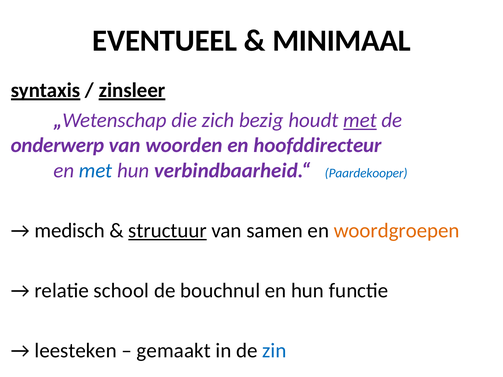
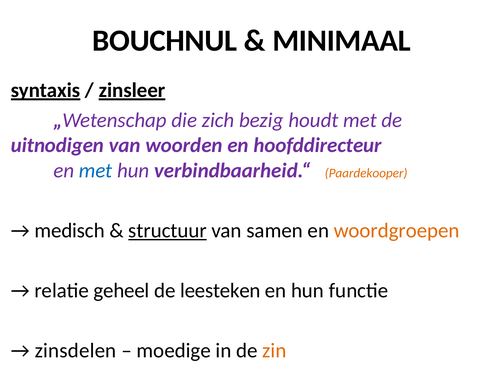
EVENTUEEL: EVENTUEEL -> BOUCHNUL (165, 41)
met underline: present -> none (360, 120)
onderwerp: onderwerp -> uitnodigen (57, 145)
Paardekooper colour: blue -> orange (366, 173)
school: school -> geheel (121, 291)
bouchnul: bouchnul -> leesteken (220, 291)
leesteken: leesteken -> zinsdelen (76, 351)
gemaakt: gemaakt -> moedige (174, 351)
zin colour: blue -> orange (274, 351)
